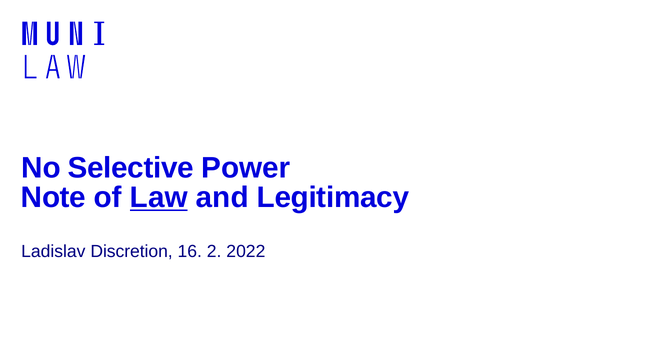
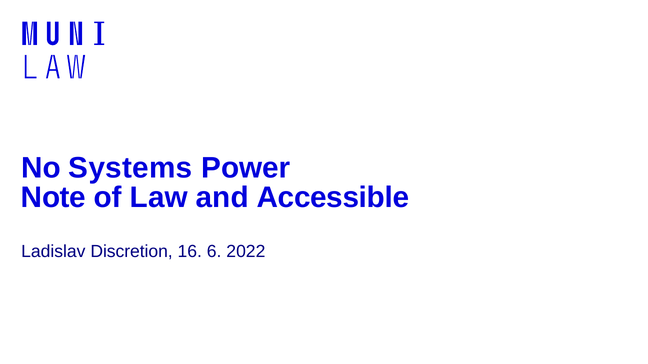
Selective: Selective -> Systems (130, 168)
Law underline: present -> none (159, 198)
Legitimacy: Legitimacy -> Accessible (333, 198)
2: 2 -> 6 (214, 252)
